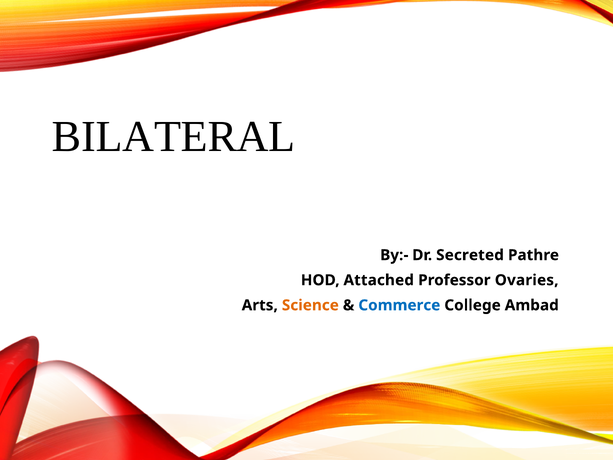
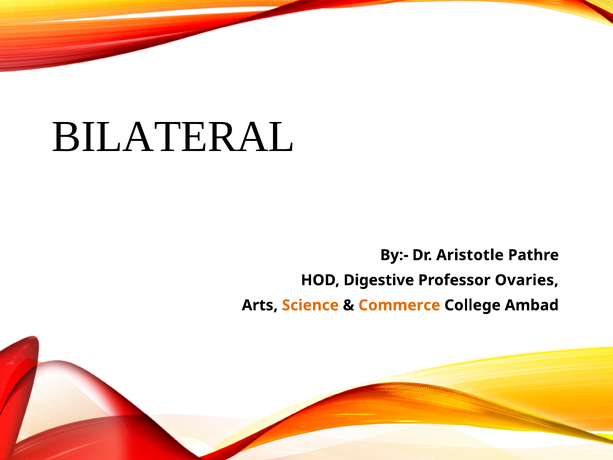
Secreted: Secreted -> Aristotle (470, 255)
Attached: Attached -> Digestive (379, 280)
Commerce colour: blue -> orange (399, 305)
